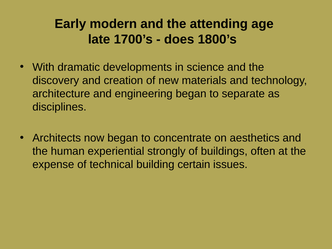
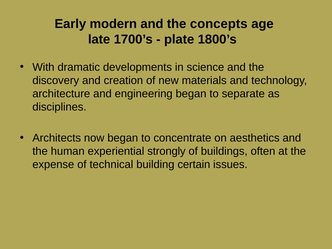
attending: attending -> concepts (219, 24)
does: does -> plate (179, 39)
